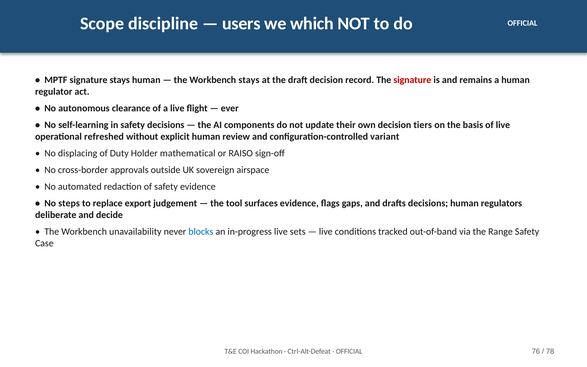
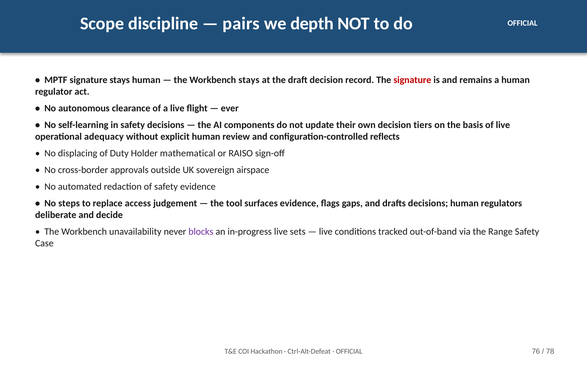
users: users -> pairs (241, 24)
which: which -> depth (312, 24)
refreshed: refreshed -> adequacy (104, 137)
variant: variant -> reflects (385, 137)
export: export -> access (138, 203)
blocks colour: blue -> purple (201, 232)
